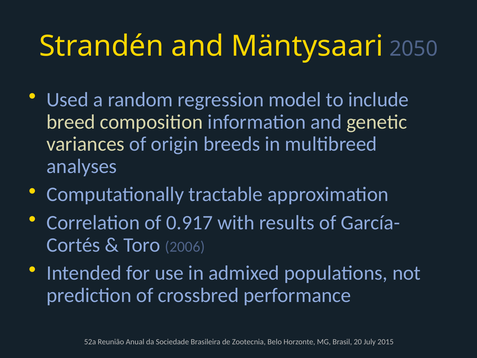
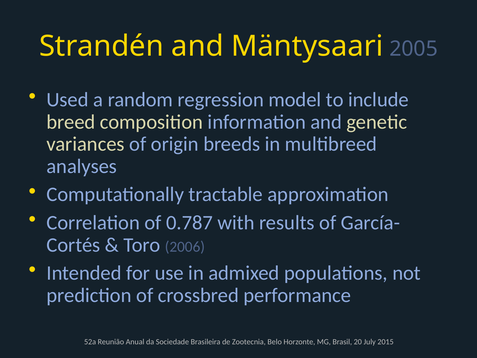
2050: 2050 -> 2005 (414, 49)
0.917: 0.917 -> 0.787 (190, 223)
